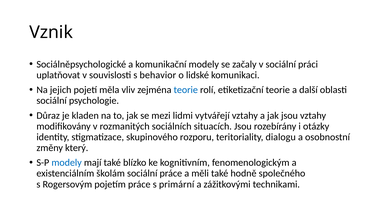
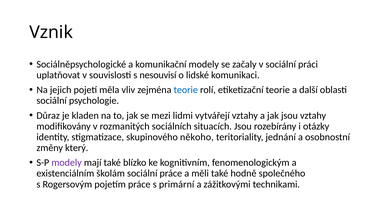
behavior: behavior -> nesouvisí (158, 75)
rozporu: rozporu -> někoho (197, 137)
dialogu: dialogu -> jednání (281, 137)
modely colour: blue -> purple (67, 163)
